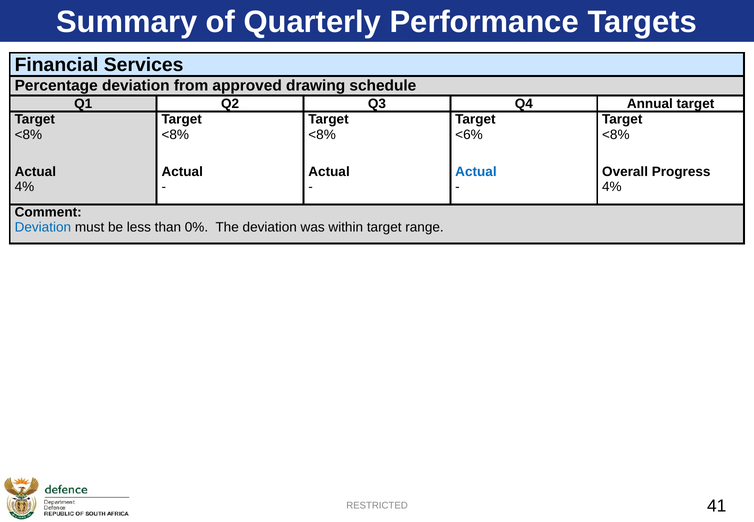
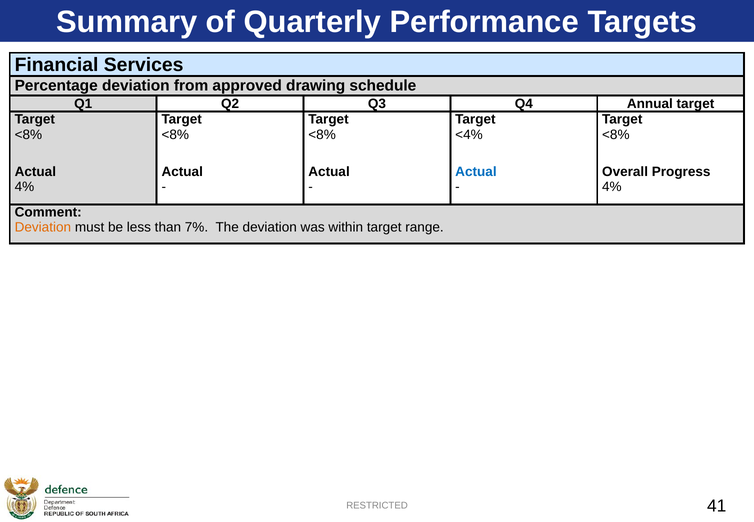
<6%: <6% -> <4% (469, 135)
Deviation colour: blue -> orange (43, 227)
0%: 0% -> 7% (196, 227)
